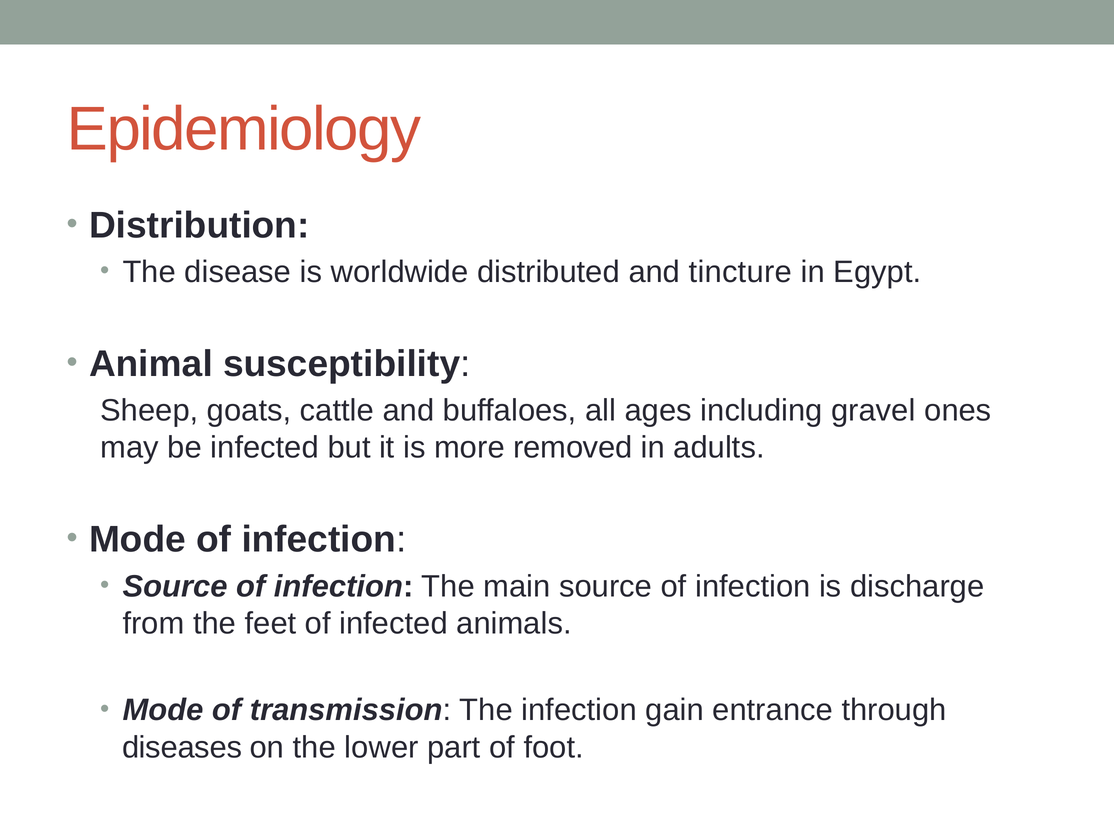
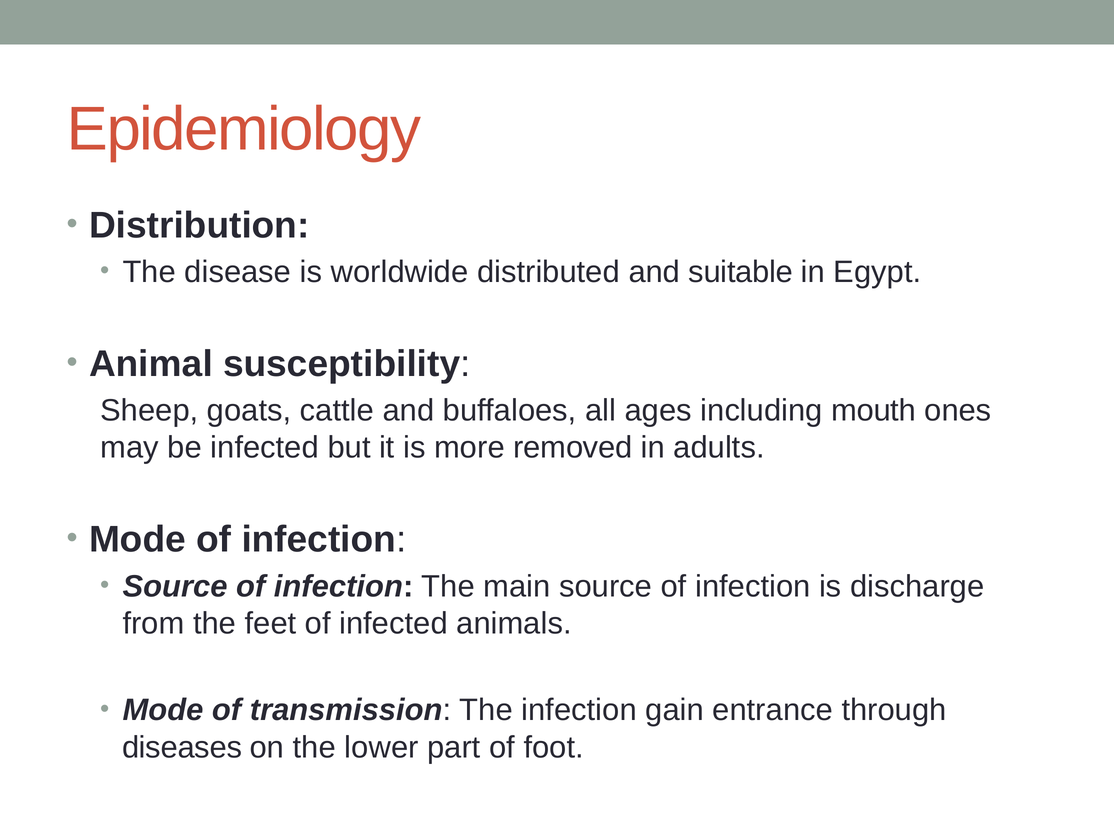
tincture: tincture -> suitable (741, 272)
gravel: gravel -> mouth (874, 411)
